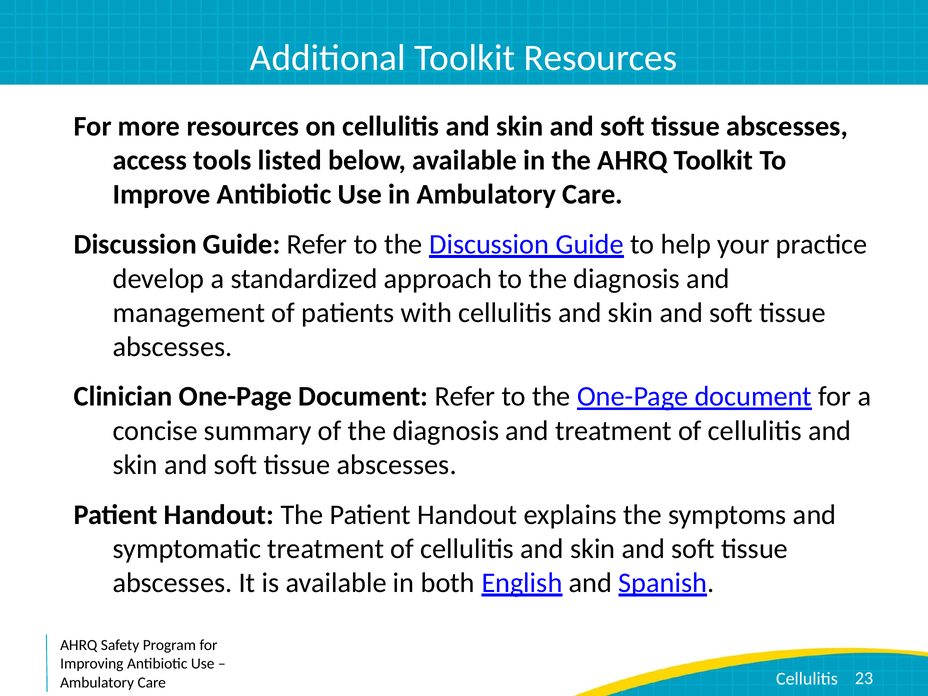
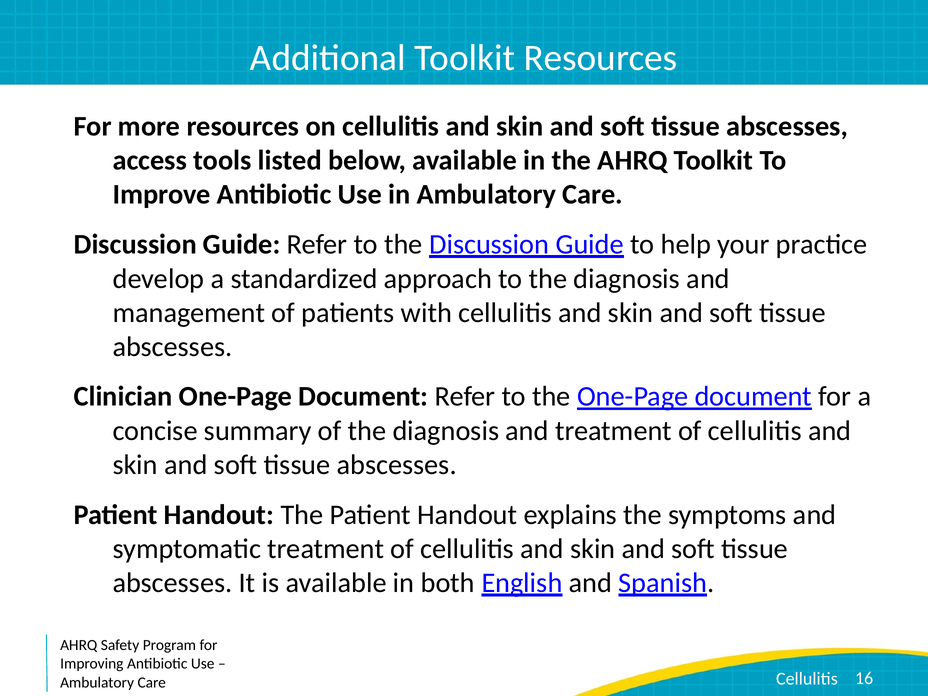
23: 23 -> 16 (864, 678)
